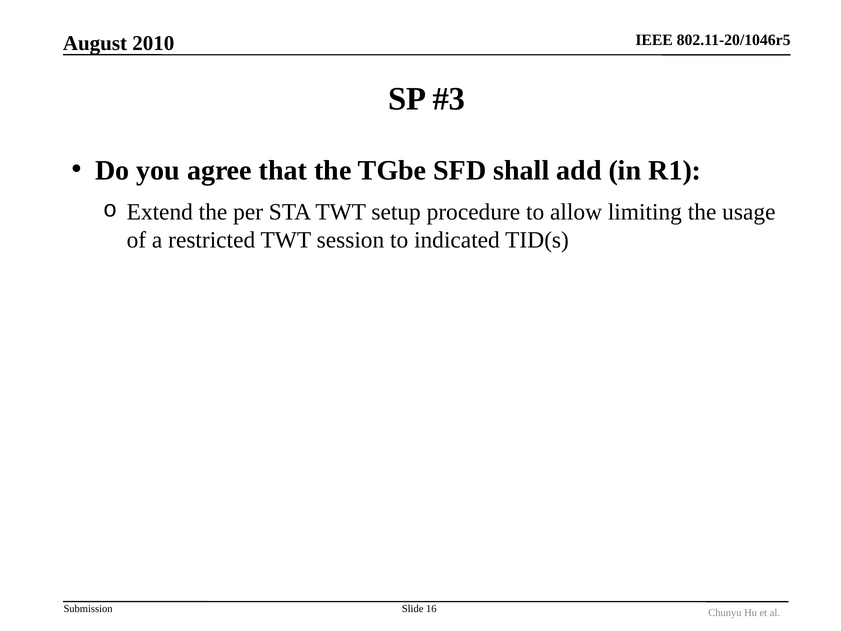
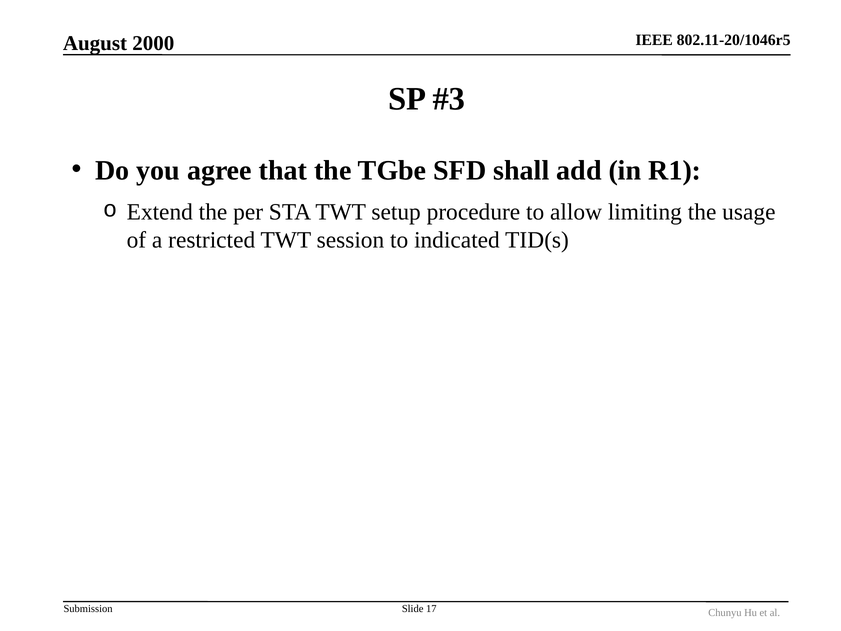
2010: 2010 -> 2000 (153, 44)
16: 16 -> 17 (431, 608)
